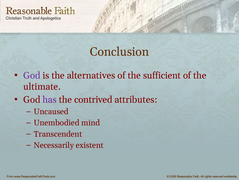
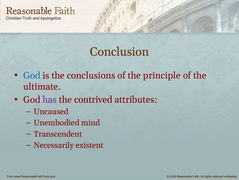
God colour: purple -> blue (32, 75)
alternatives: alternatives -> conclusions (91, 75)
sufficient: sufficient -> principle (162, 75)
